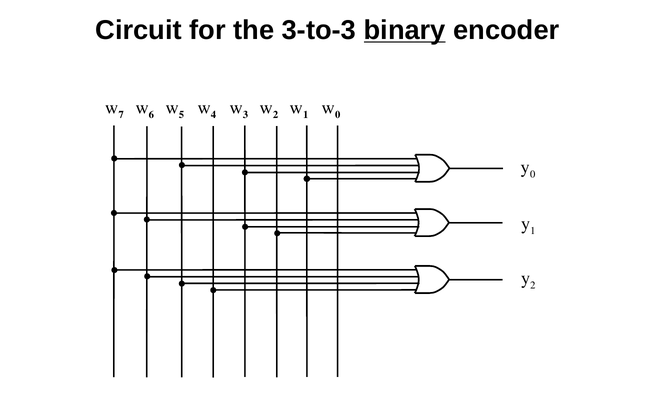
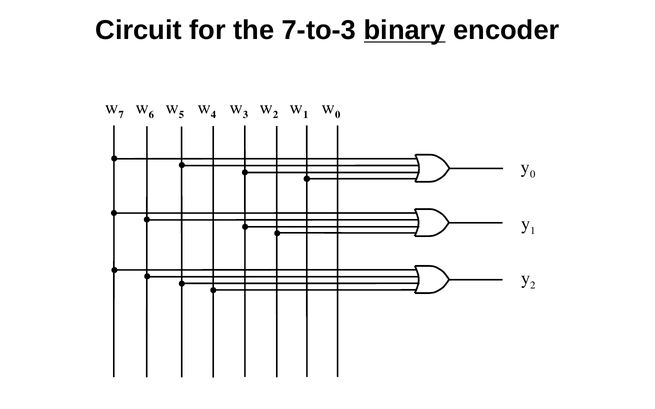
3-to-3: 3-to-3 -> 7-to-3 (319, 30)
